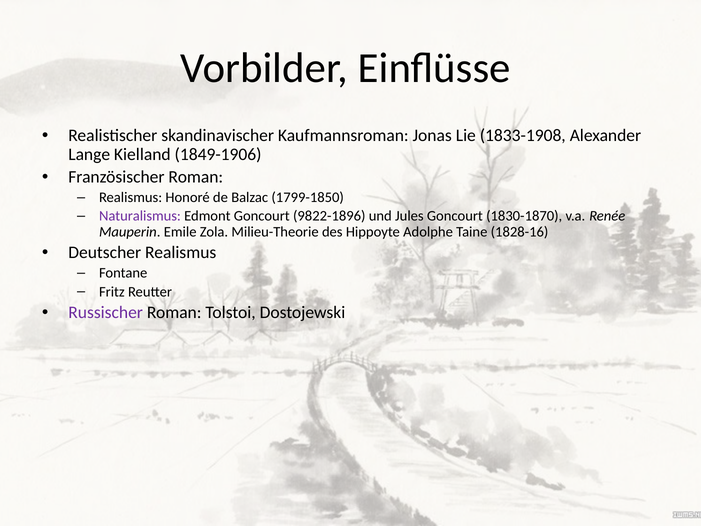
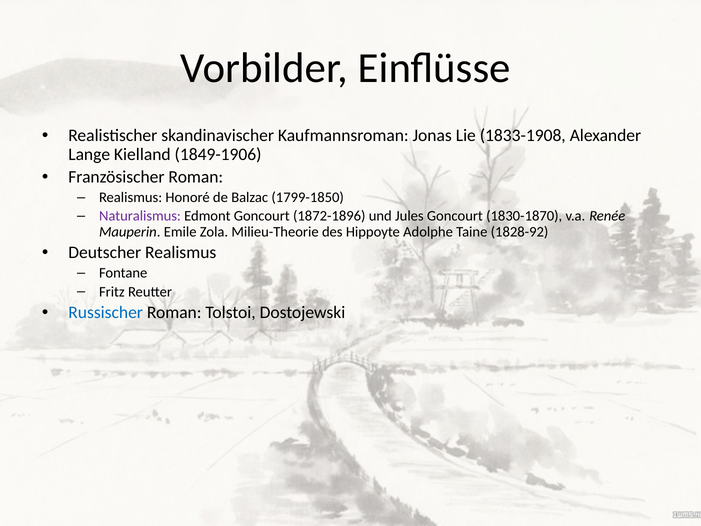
9822-1896: 9822-1896 -> 1872-1896 (329, 216)
1828-16: 1828-16 -> 1828-92 (520, 232)
Russischer colour: purple -> blue (106, 312)
